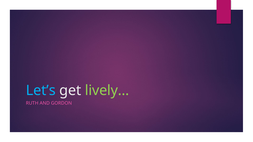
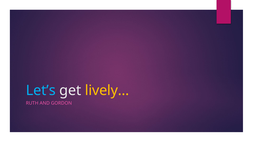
lively… colour: light green -> yellow (107, 91)
